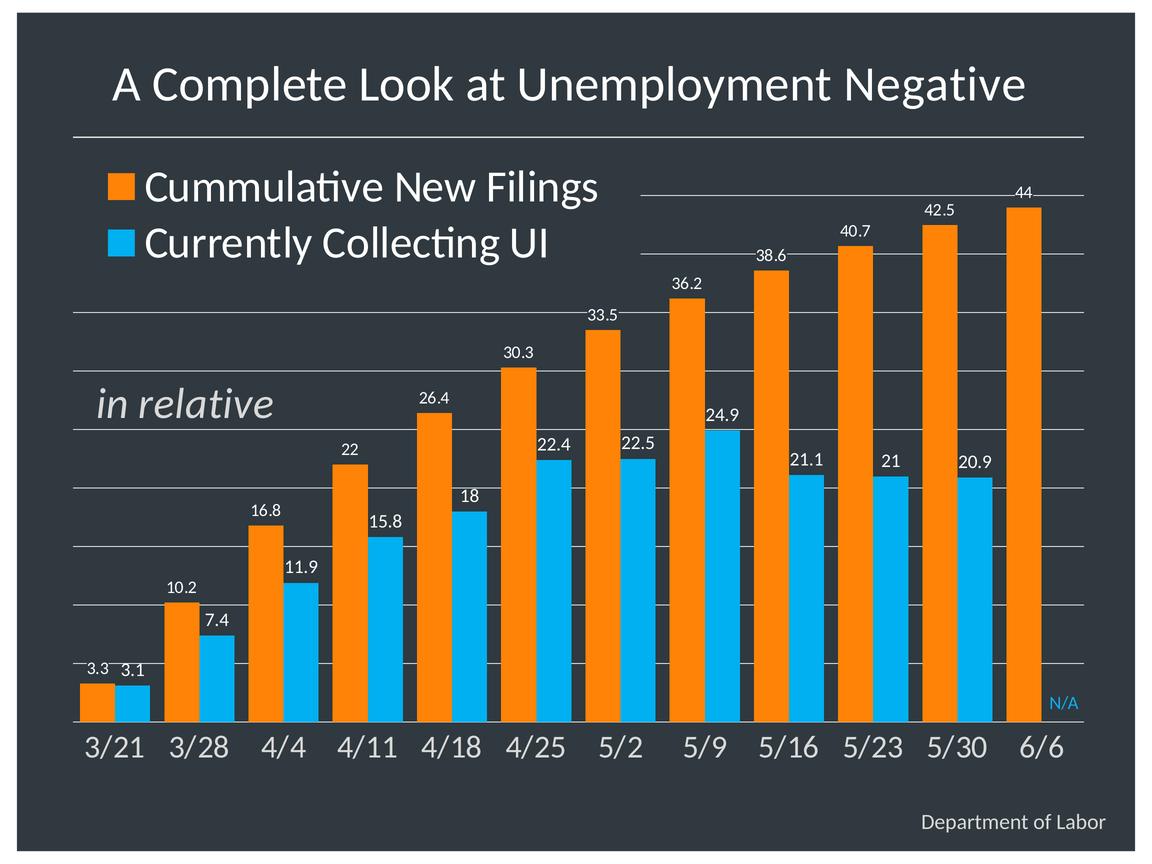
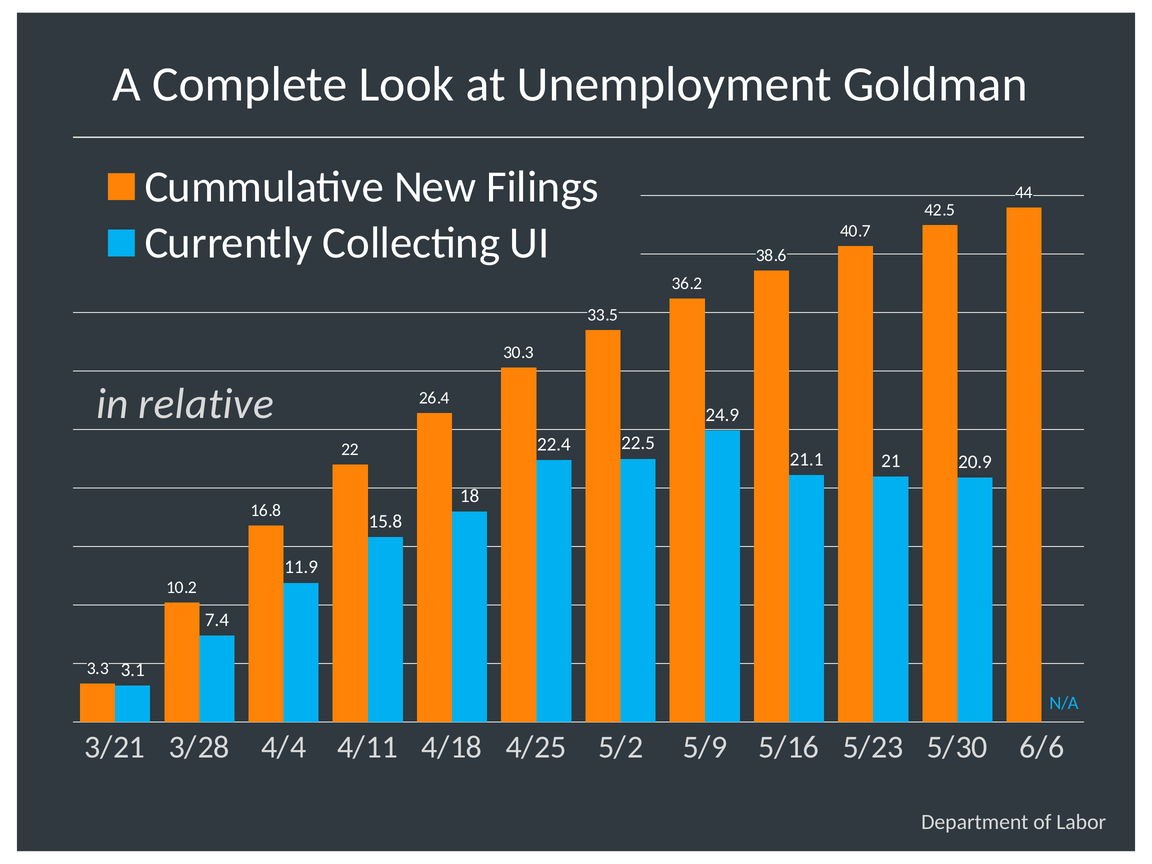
Negative: Negative -> Goldman (935, 84)
